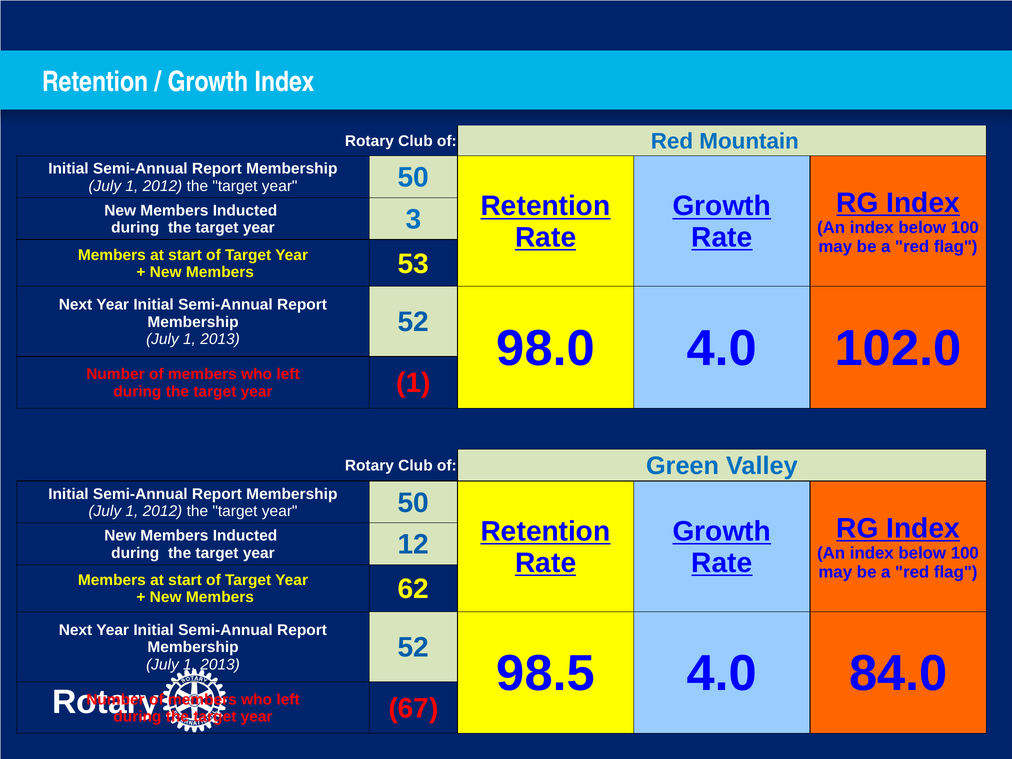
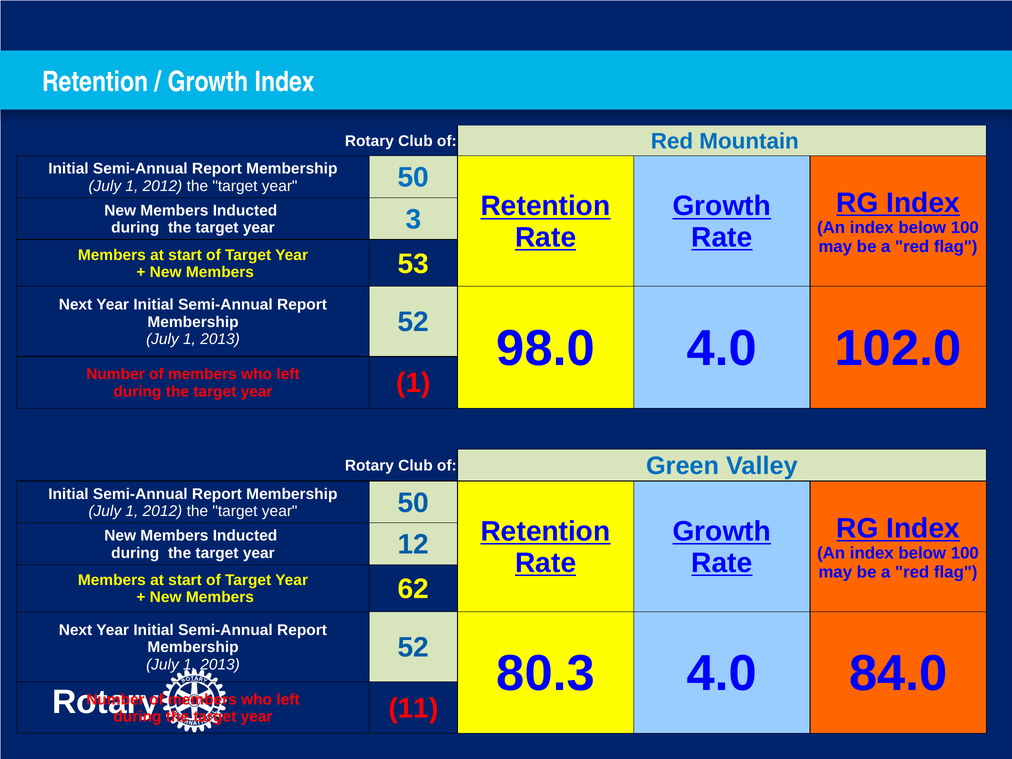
98.5: 98.5 -> 80.3 (546, 674)
67: 67 -> 11 (413, 708)
